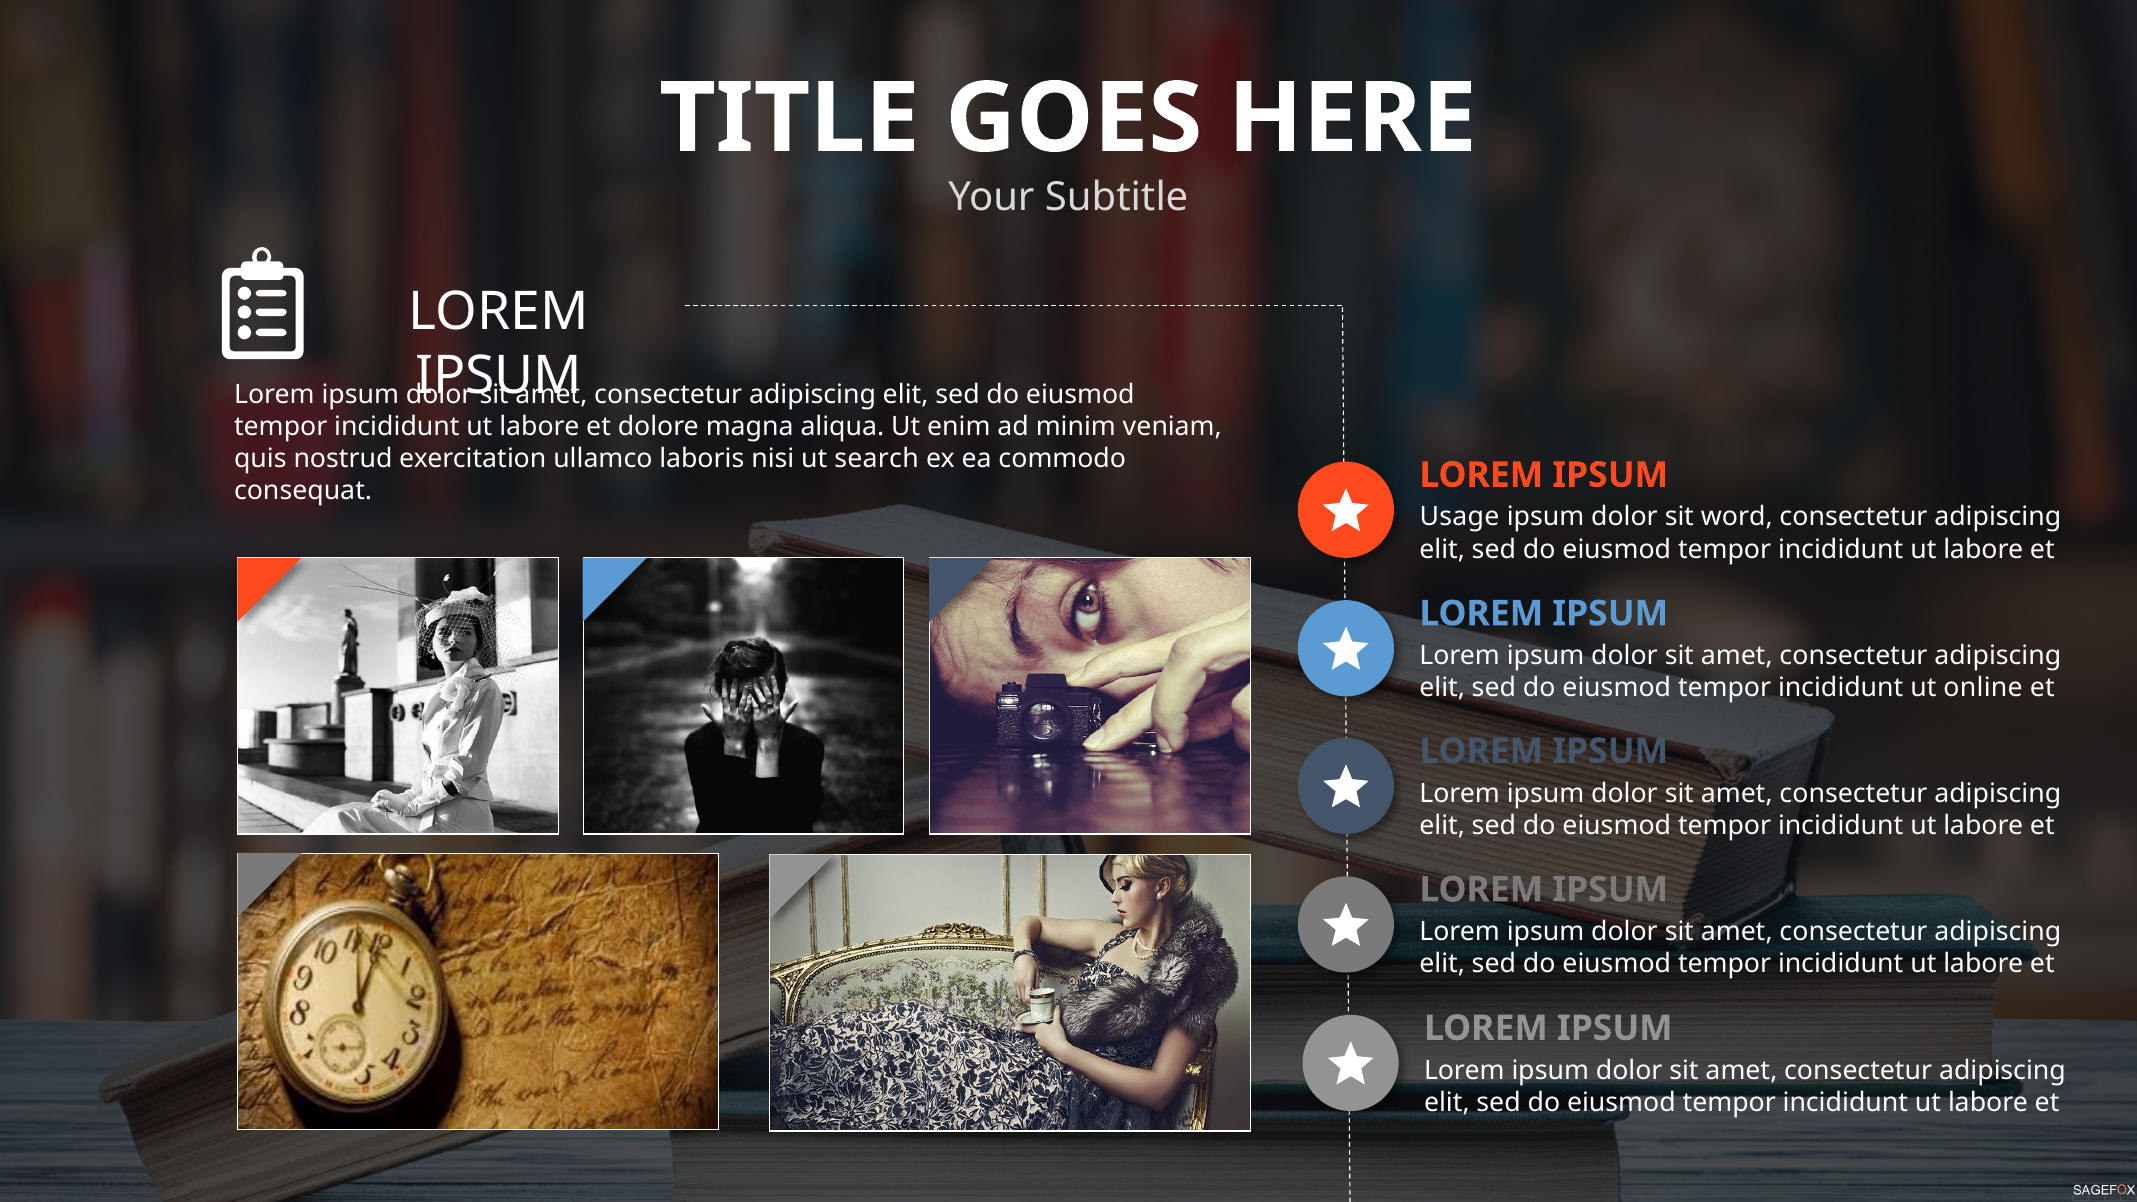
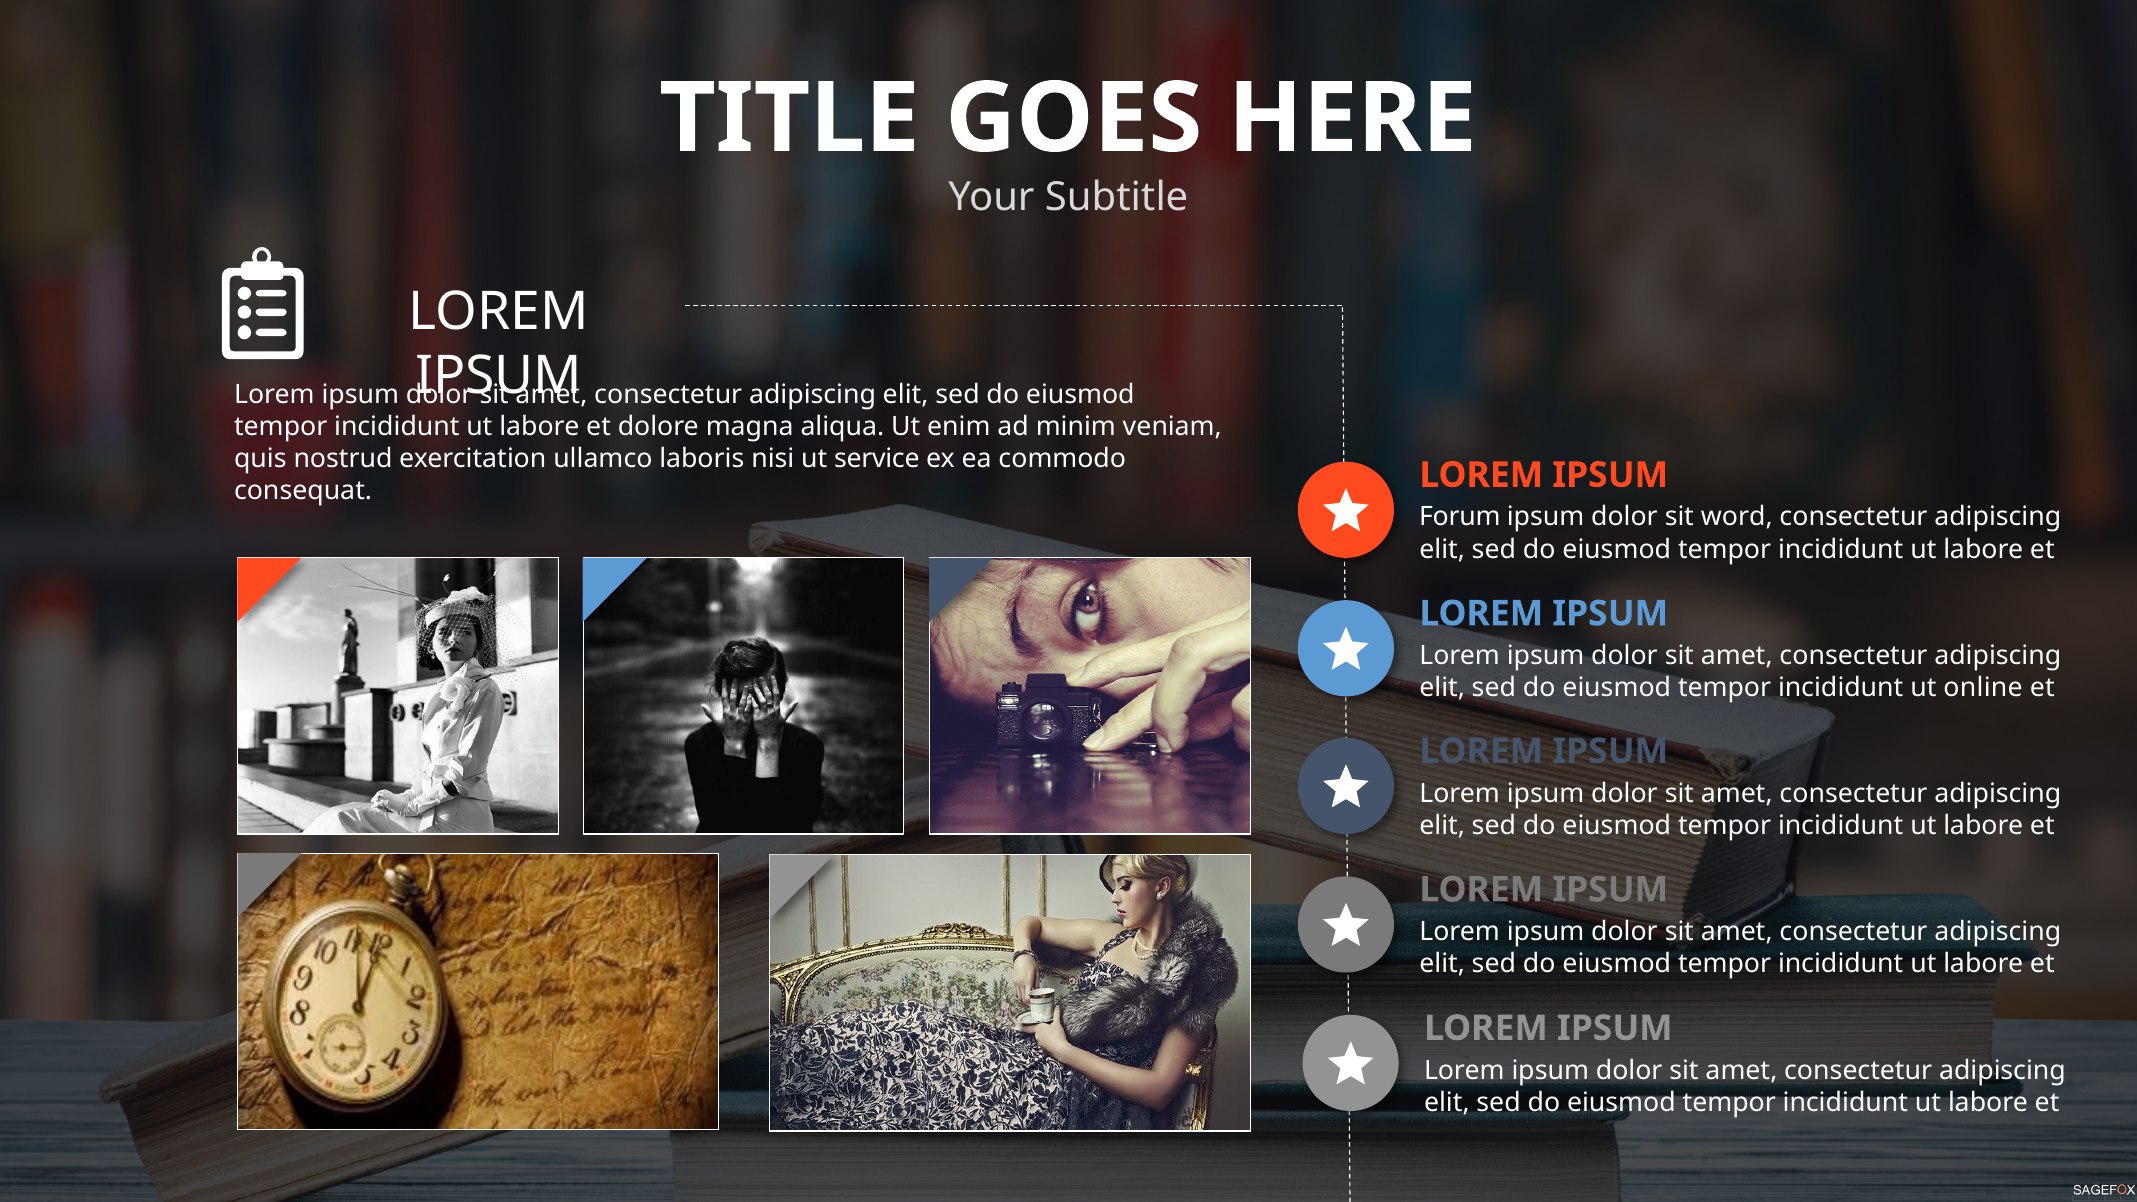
search: search -> service (877, 458)
Usage: Usage -> Forum (1460, 517)
